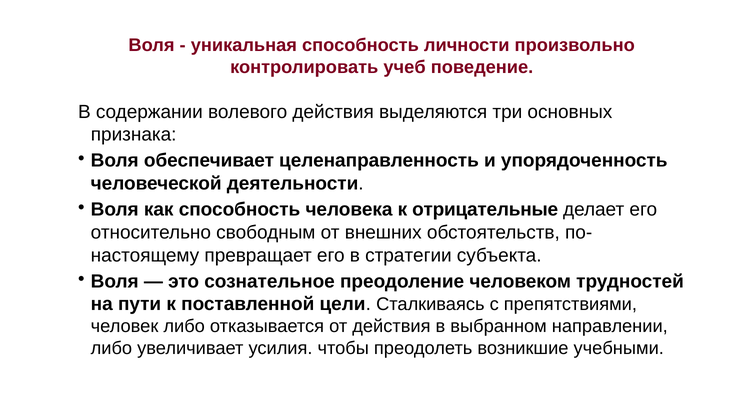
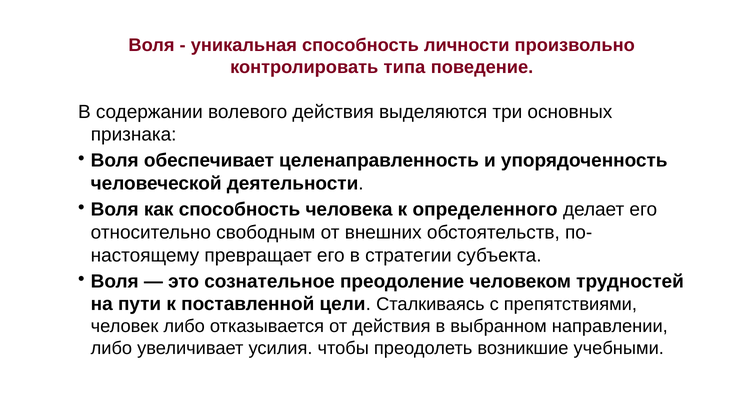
учеб: учеб -> типа (404, 67)
отрицательные: отрицательные -> определенного (485, 209)
